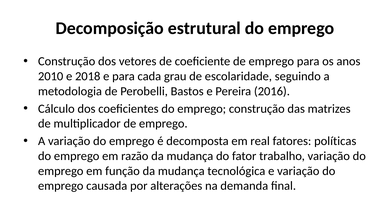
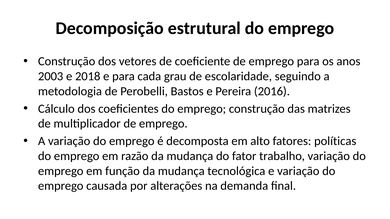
2010: 2010 -> 2003 (51, 76)
real: real -> alto (260, 141)
